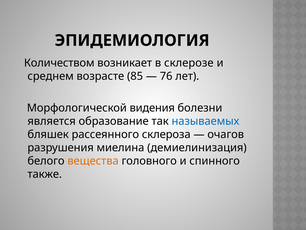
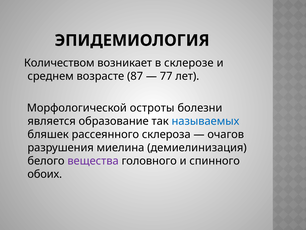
85: 85 -> 87 (135, 76)
76: 76 -> 77 (166, 76)
видения: видения -> остроты (152, 108)
вещества colour: orange -> purple (93, 161)
также: также -> обоих (45, 174)
